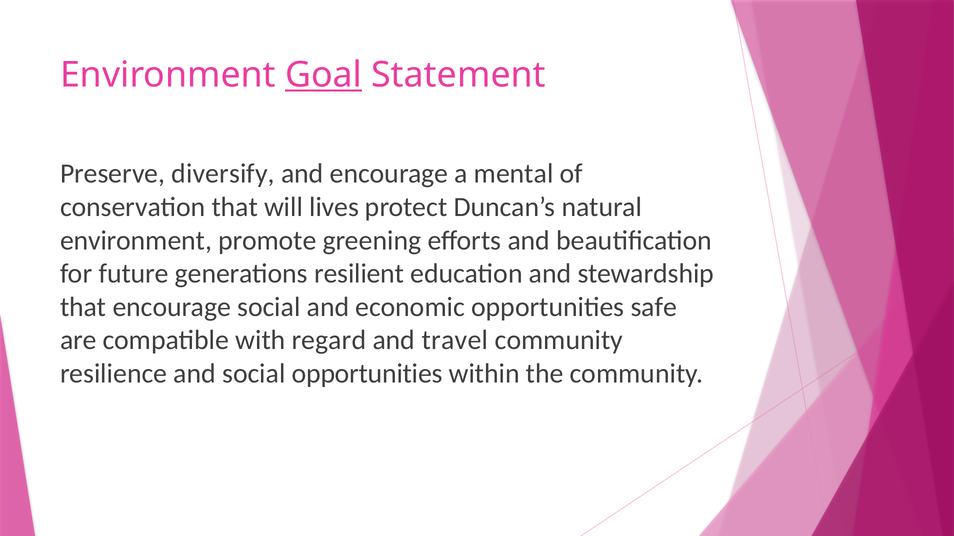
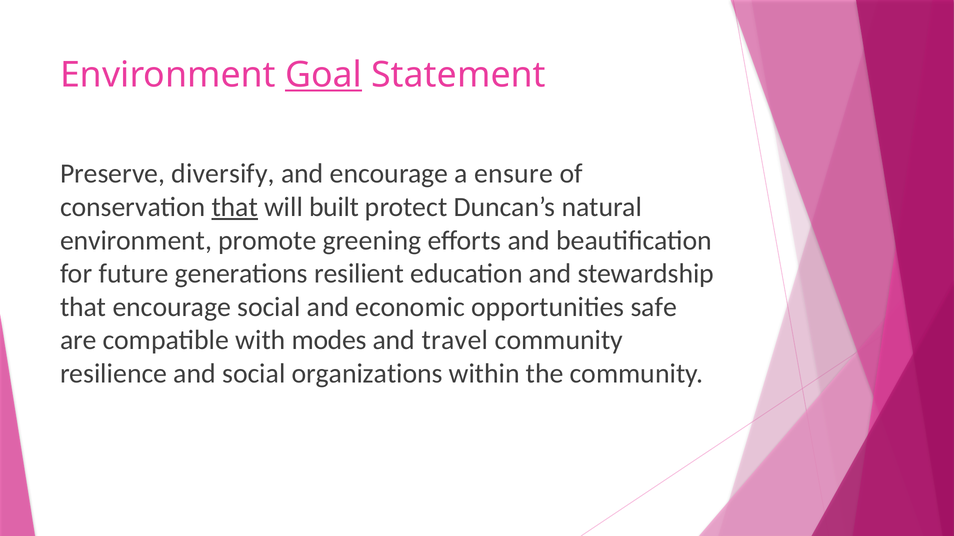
mental: mental -> ensure (514, 174)
that underline: none -> present (235, 207)
lives: lives -> built (334, 207)
regard: regard -> modes (329, 341)
social opportunities: opportunities -> organizations (367, 374)
